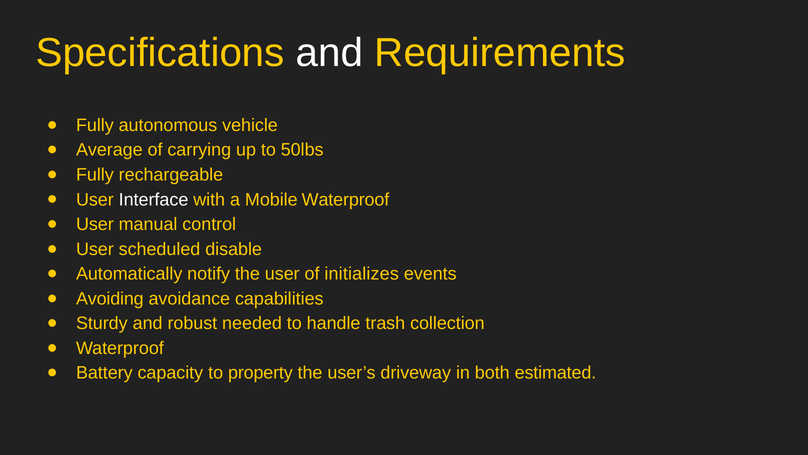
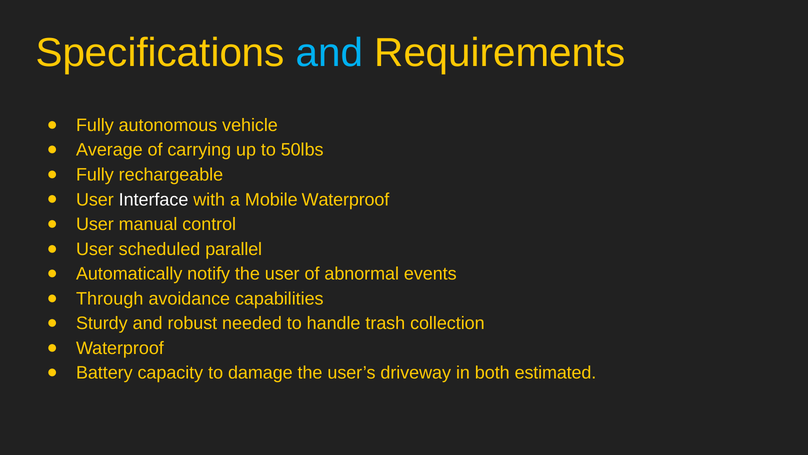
and colour: white -> light blue (330, 53)
disable: disable -> parallel (234, 249)
initializes: initializes -> abnormal (362, 274)
Avoiding: Avoiding -> Through (110, 298)
property: property -> damage (260, 373)
